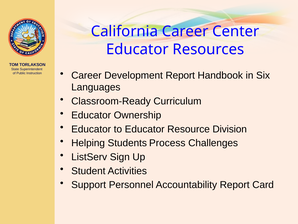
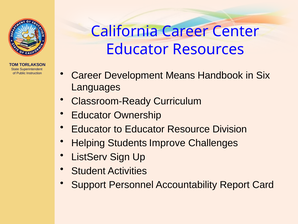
Development Report: Report -> Means (180, 75)
Process: Process -> Improve (167, 143)
